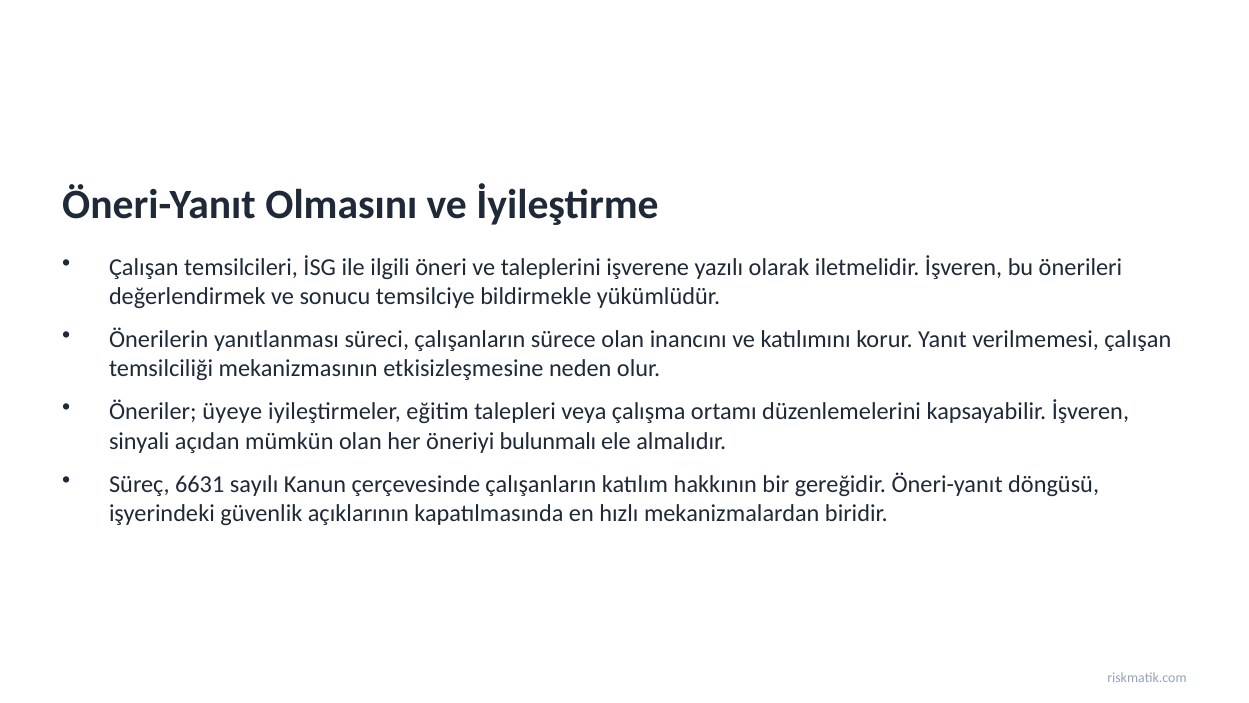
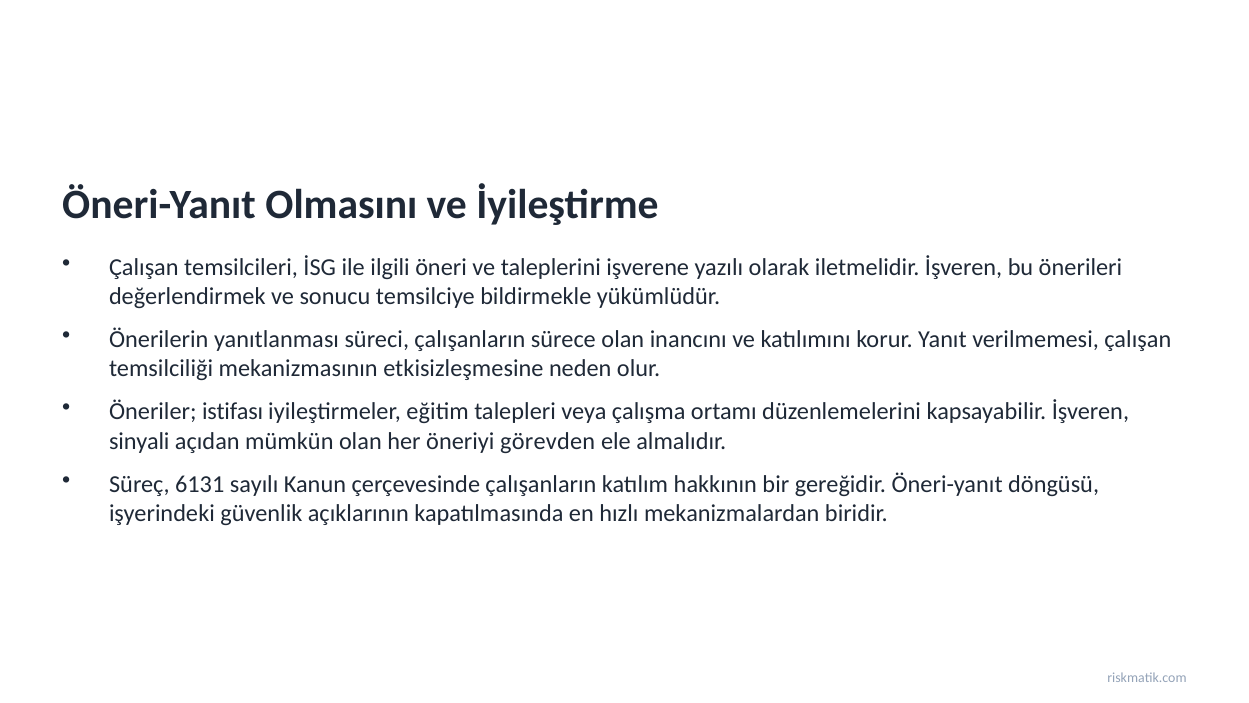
üyeye: üyeye -> istifası (233, 412)
bulunmalı: bulunmalı -> görevden (548, 441)
6631: 6631 -> 6131 (200, 484)
